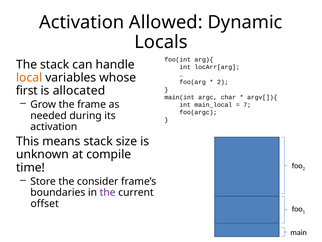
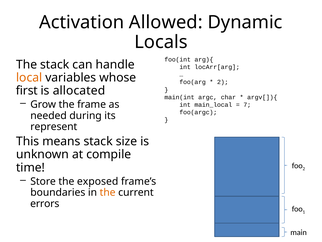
activation: activation -> represent (54, 127)
consider: consider -> exposed (98, 181)
the colour: purple -> orange (108, 192)
offset: offset -> errors (45, 203)
